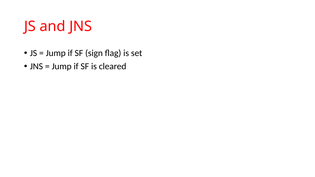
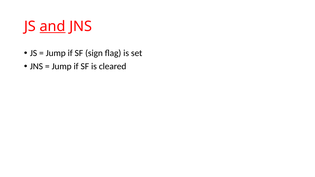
and underline: none -> present (53, 26)
